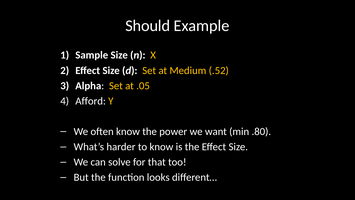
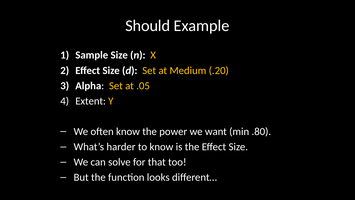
.52: .52 -> .20 (219, 70)
Afford: Afford -> Extent (91, 101)
